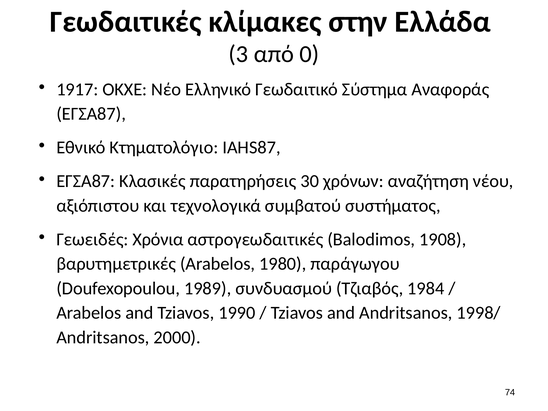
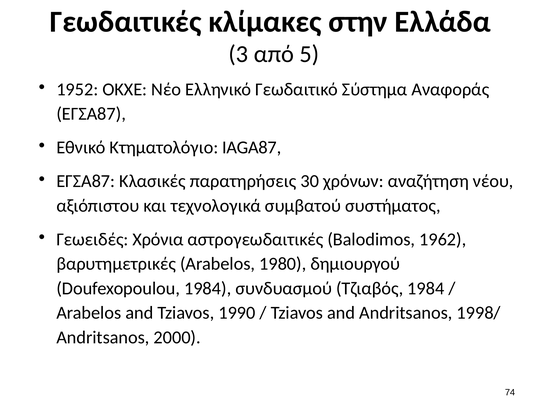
0: 0 -> 5 (309, 54)
1917: 1917 -> 1952 (77, 89)
IAHS87: IAHS87 -> IAGA87 (252, 147)
1908: 1908 -> 1962 (443, 239)
παράγωγου: παράγωγου -> δημιουργού (355, 264)
Doufexopoulou 1989: 1989 -> 1984 (208, 288)
